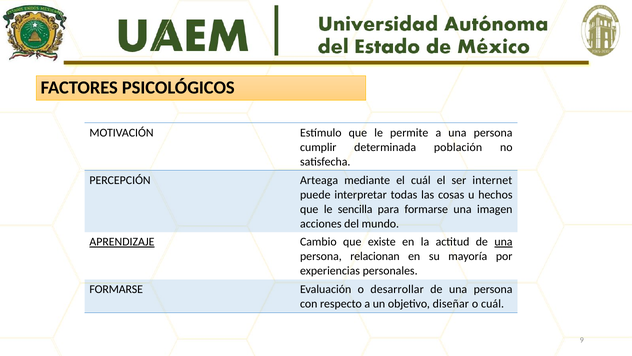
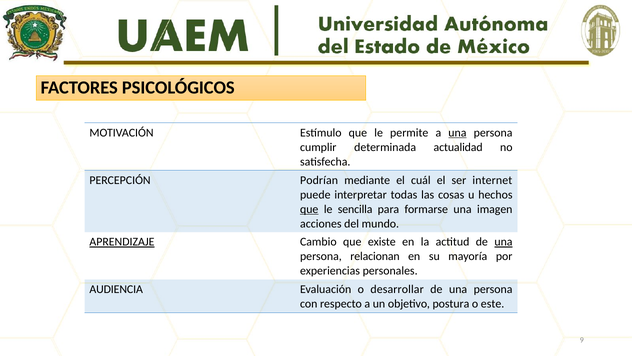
una underline: none -> present (457, 133)
población: población -> actualidad (458, 147)
Arteaga: Arteaga -> Podrían (319, 180)
que underline: none -> present (309, 209)
FORMARSE: FORMARSE -> AUDIENCIA (116, 289)
diseñar: diseñar -> postura (451, 303)
o cuál: cuál -> este (493, 303)
